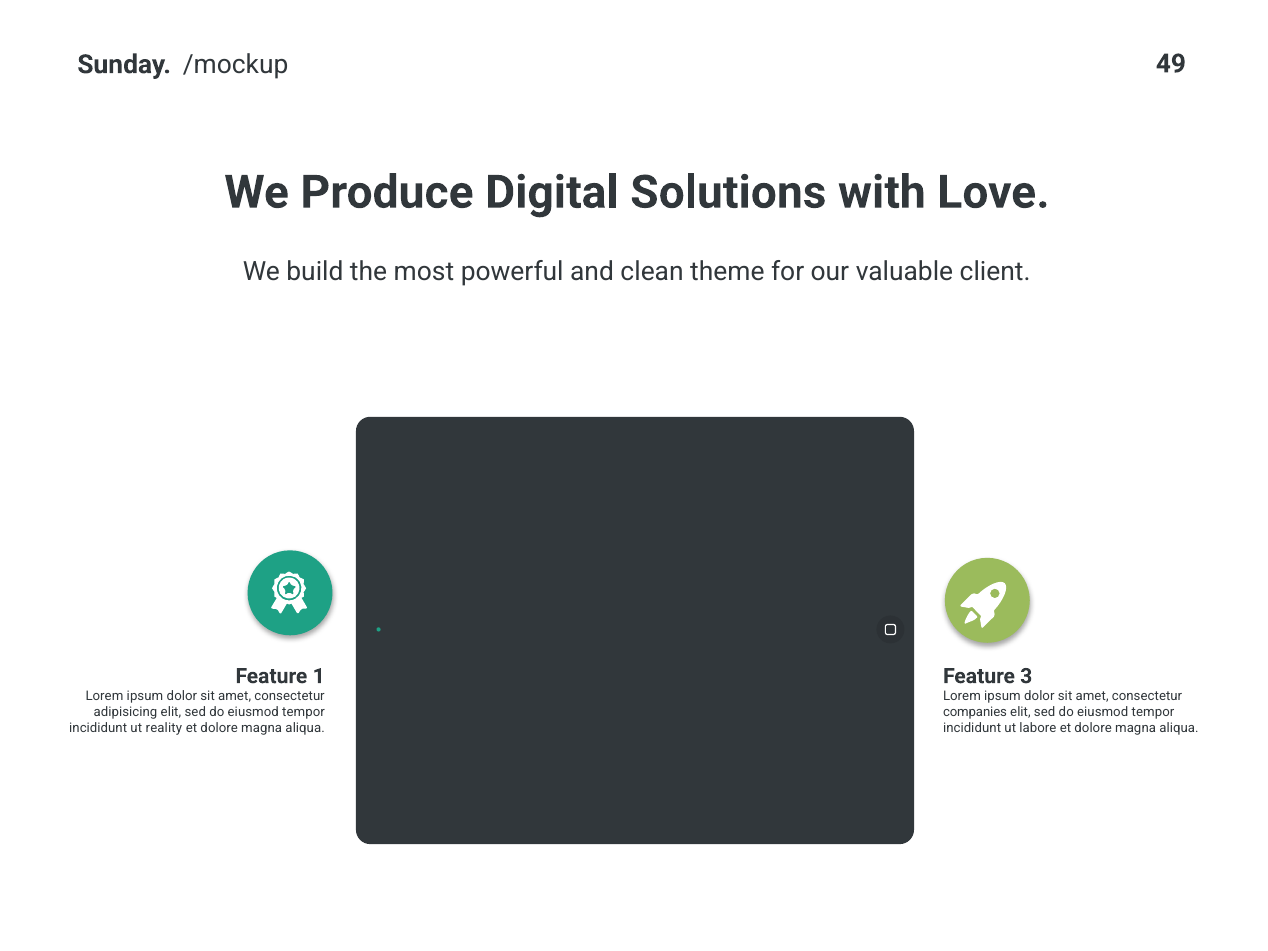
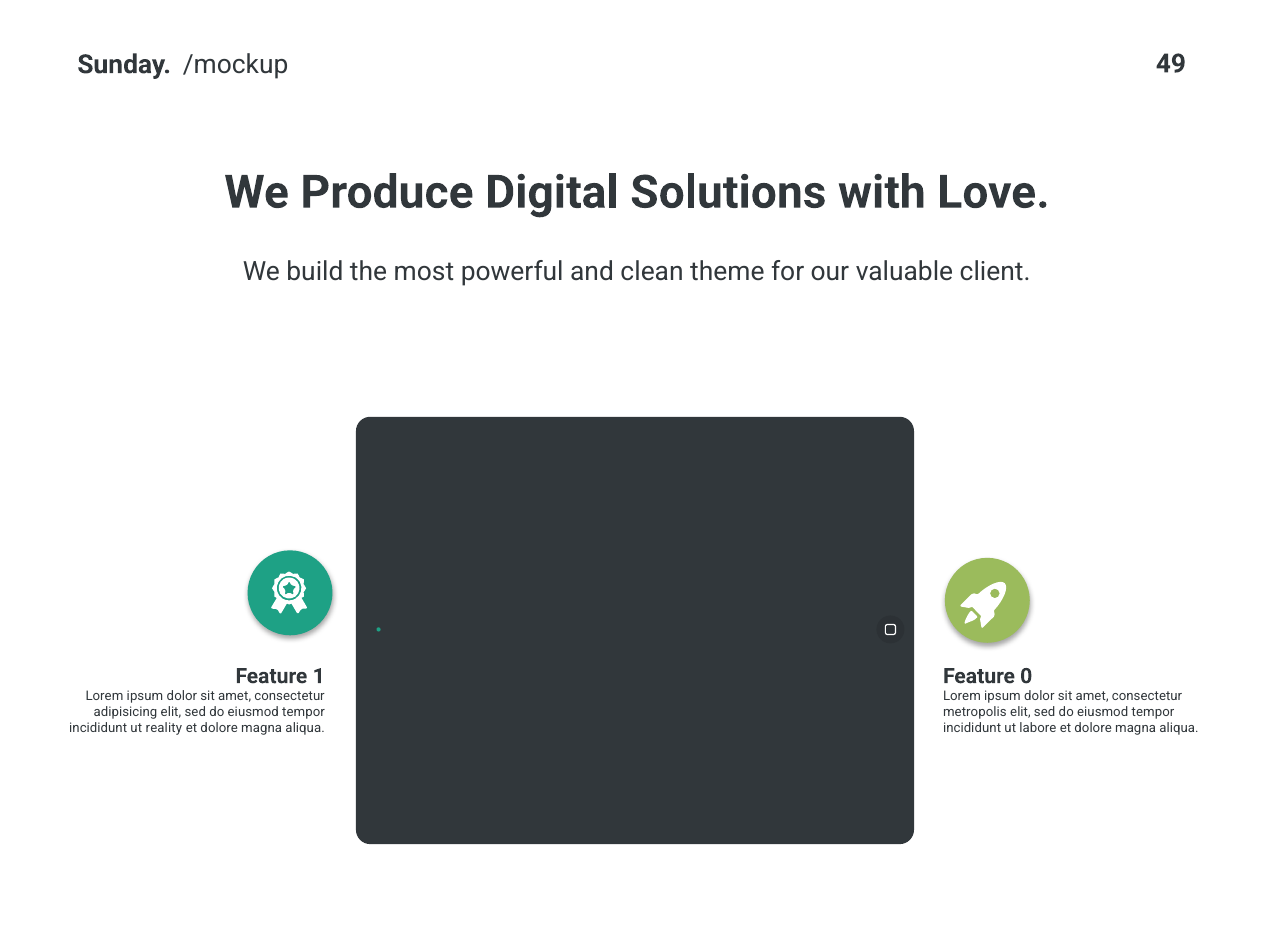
3: 3 -> 0 (1026, 676)
companies: companies -> metropolis (975, 712)
